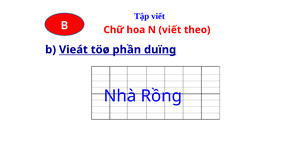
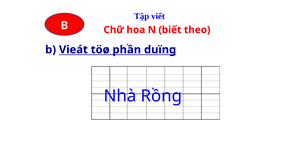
N viết: viết -> biết (170, 30)
